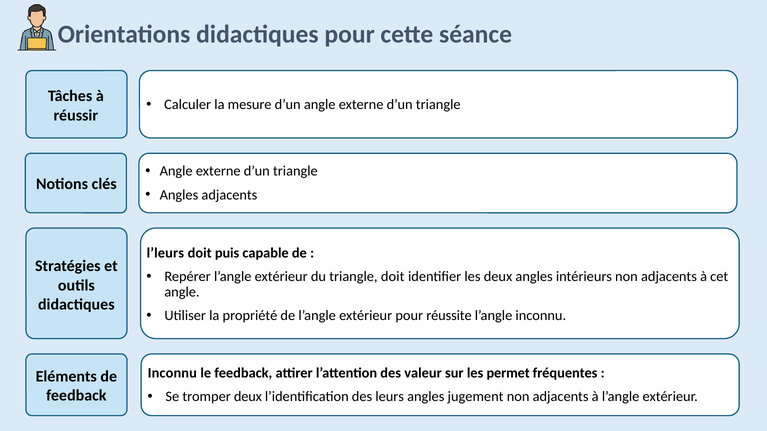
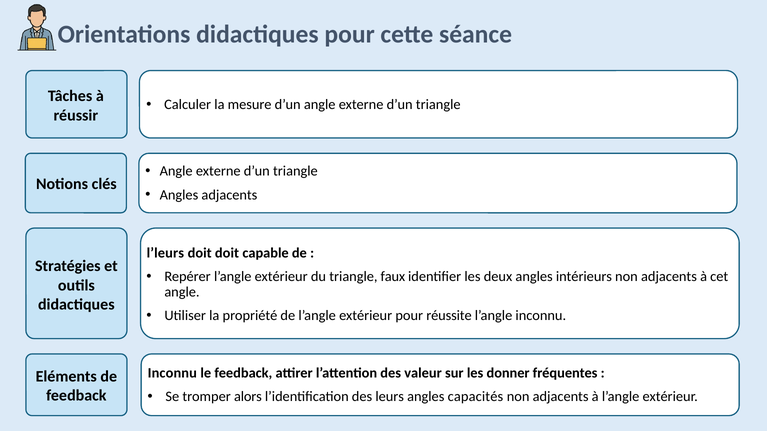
doit puis: puis -> doit (227, 253)
triangle doit: doit -> faux (393, 277)
permet: permet -> donner (508, 373)
tromper deux: deux -> alors (248, 397)
jugement: jugement -> capacités (475, 397)
